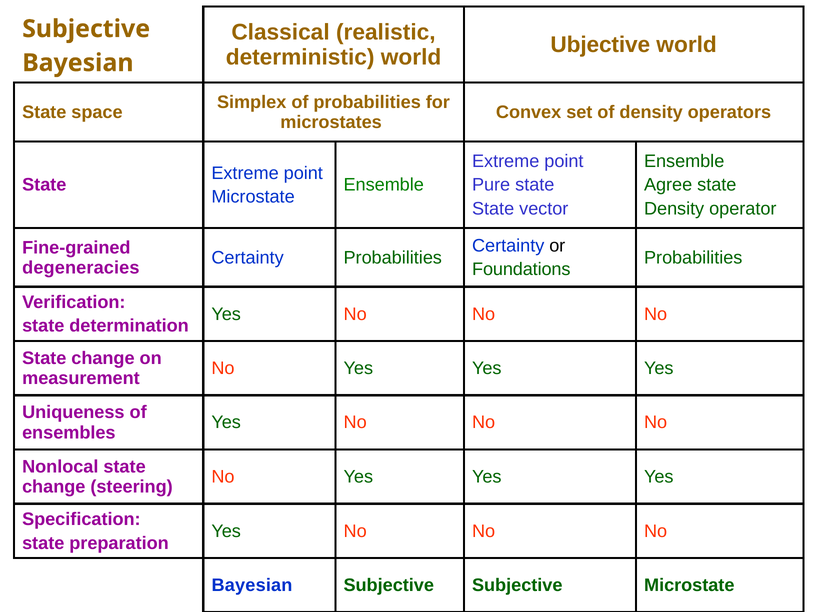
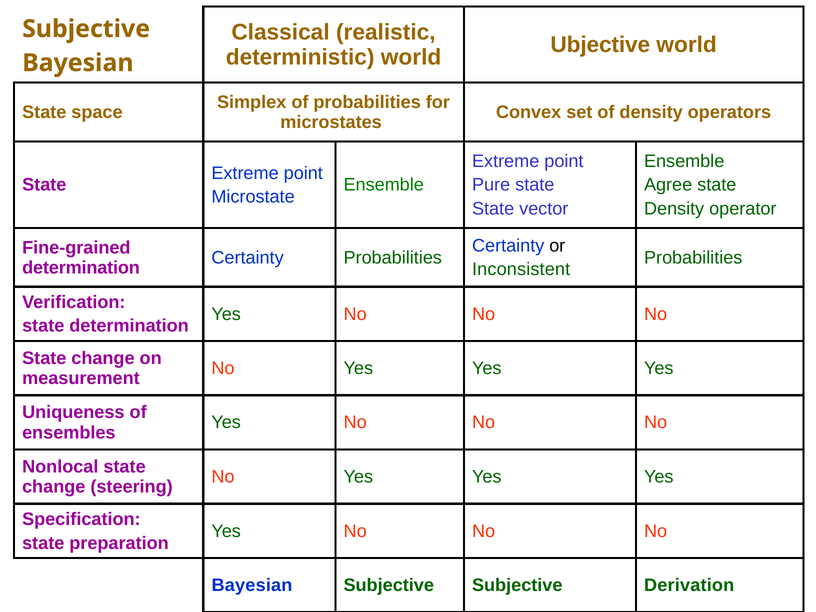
degeneracies: degeneracies -> determination (81, 268)
Foundations: Foundations -> Inconsistent (521, 270)
Subjective Microstate: Microstate -> Derivation (689, 585)
